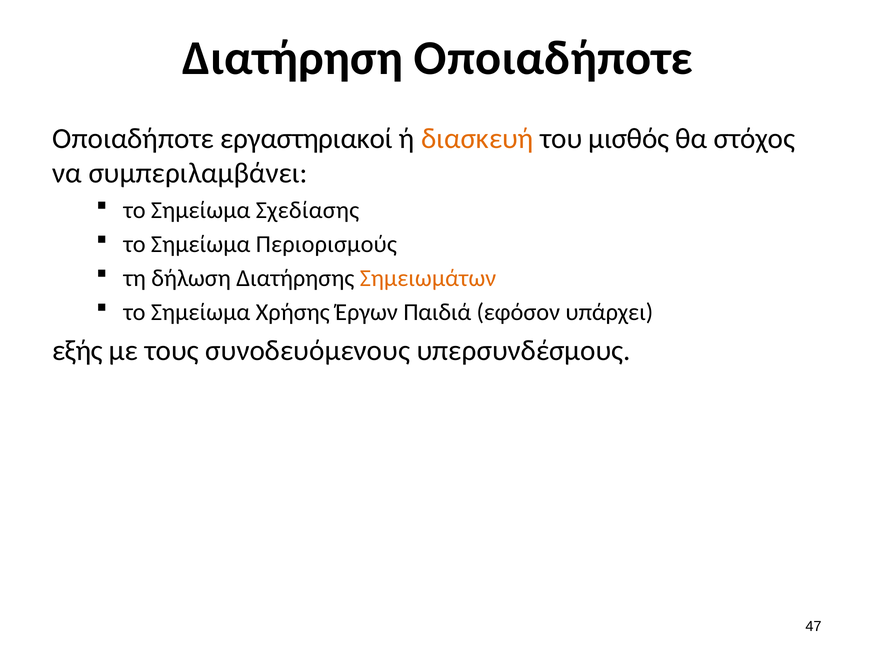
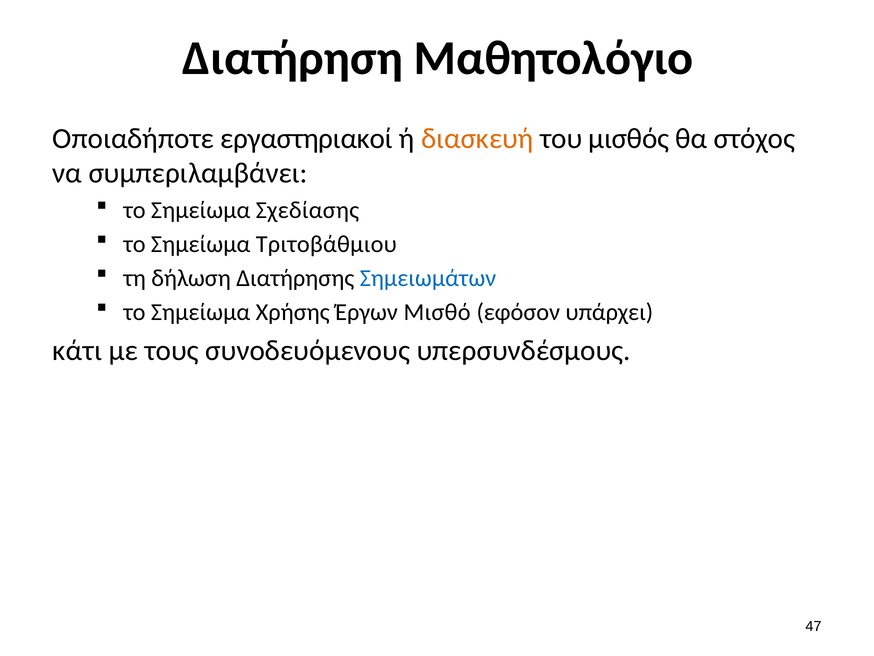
Διατήρηση Οποιαδήποτε: Οποιαδήποτε -> Μαθητολόγιο (554, 58)
Περιορισμούς: Περιορισμούς -> Τριτοβάθμιου (326, 244)
Σημειωμάτων colour: orange -> blue (428, 278)
Παιδιά: Παιδιά -> Μισθό (437, 312)
εξής: εξής -> κάτι (77, 350)
